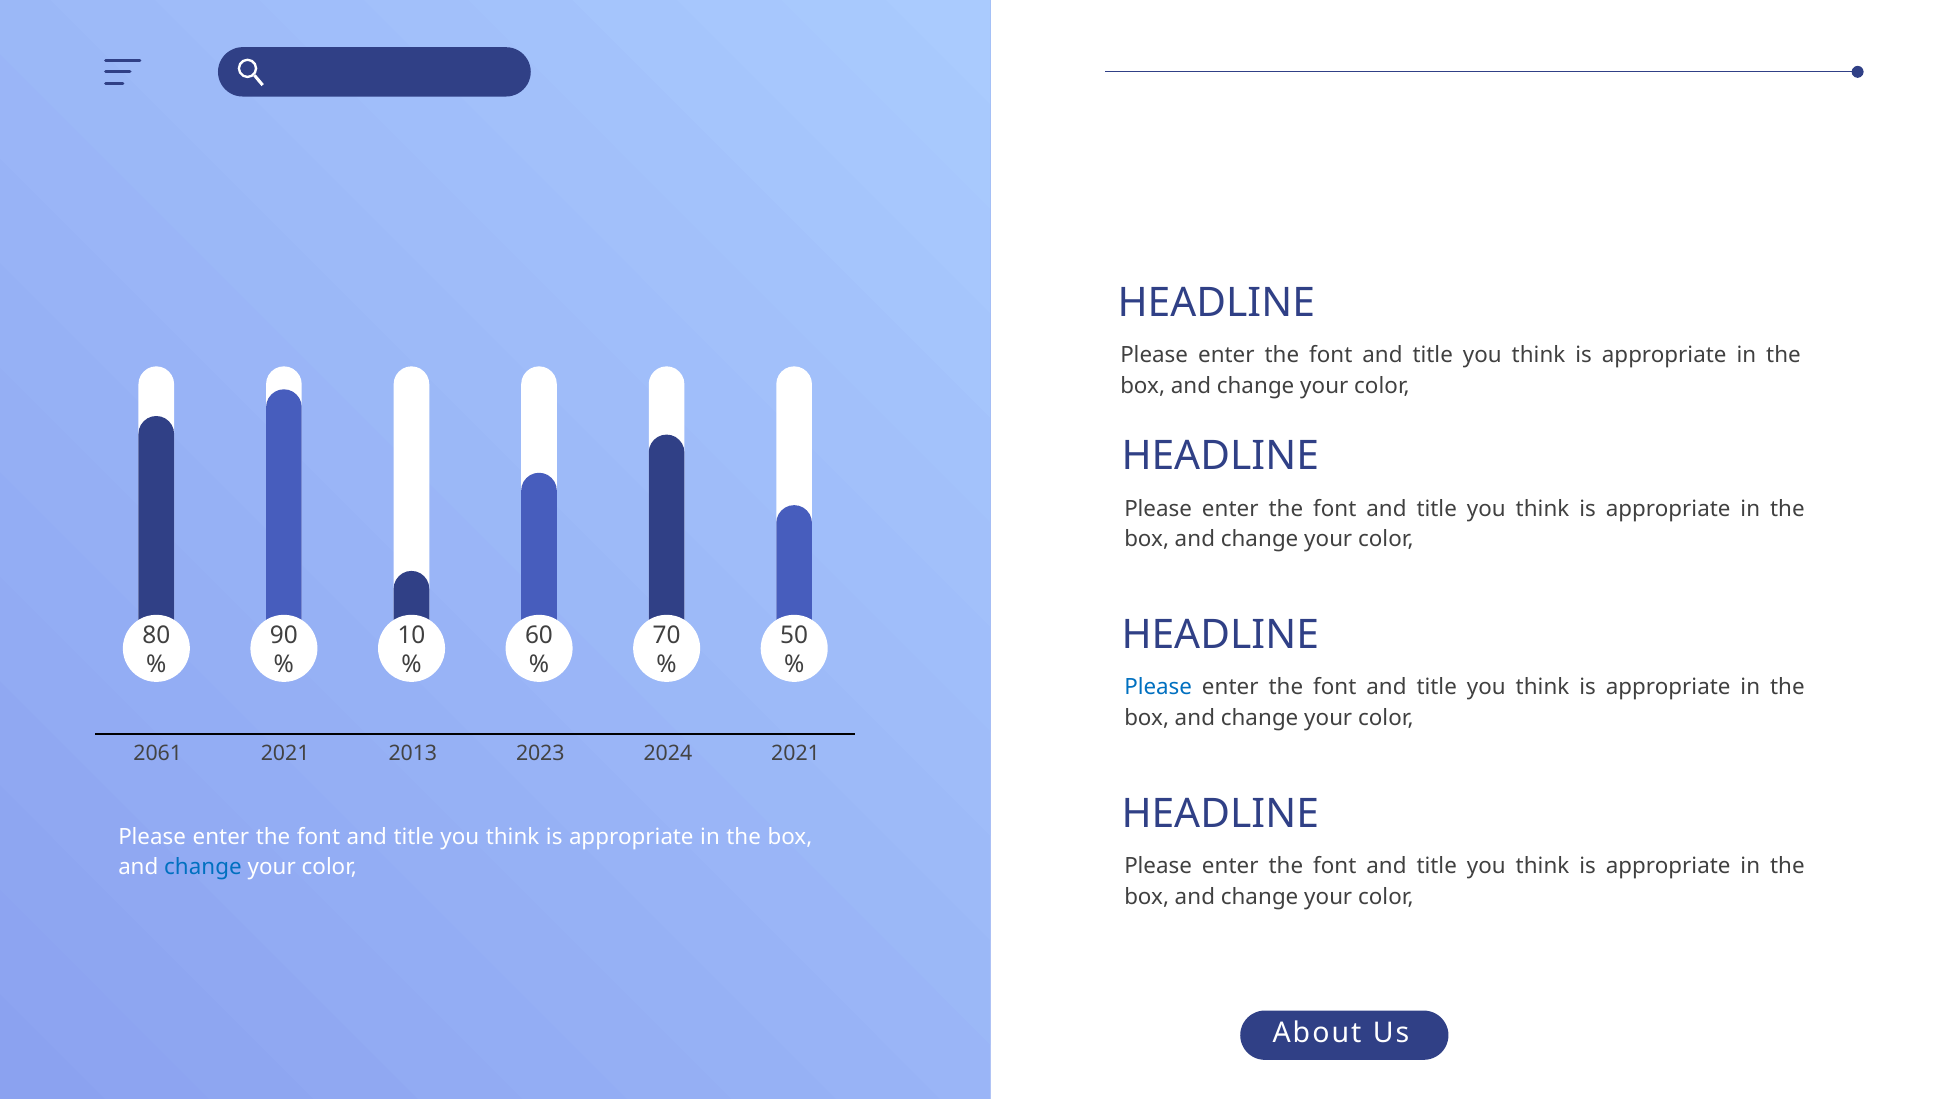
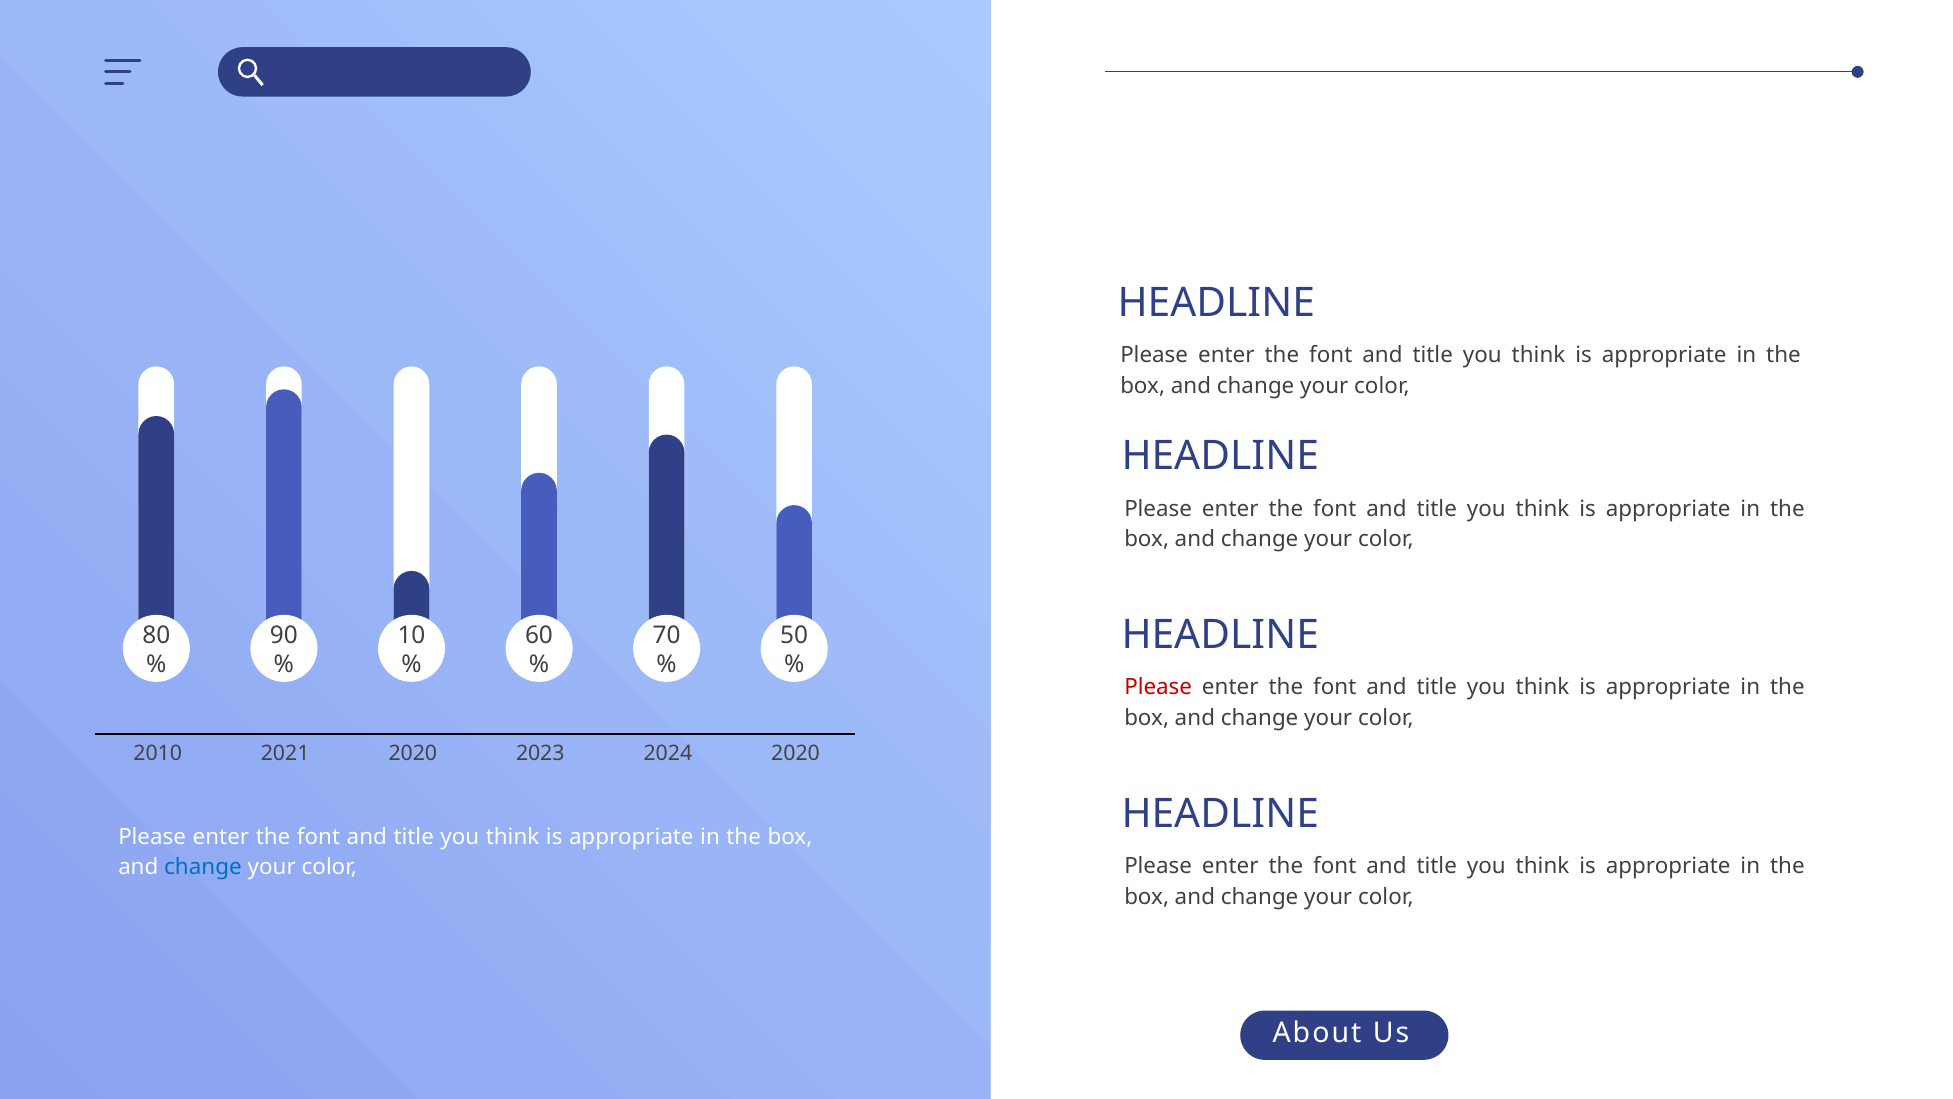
Please colour: blue -> red (1158, 687)
2061: 2061 -> 2010 (158, 753)
2013: 2013 -> 2020 (413, 753)
2021 2021: 2021 -> 2020 (796, 753)
